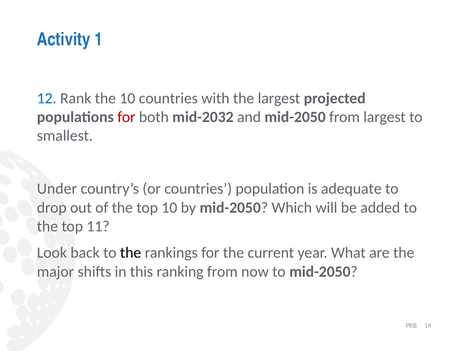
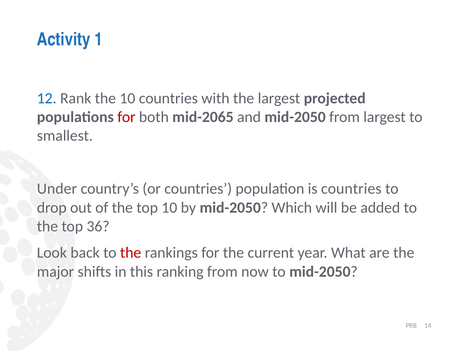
mid-2032: mid-2032 -> mid-2065 (203, 117)
is adequate: adequate -> countries (351, 189)
11: 11 -> 36 (98, 226)
the colour: black -> red (131, 253)
